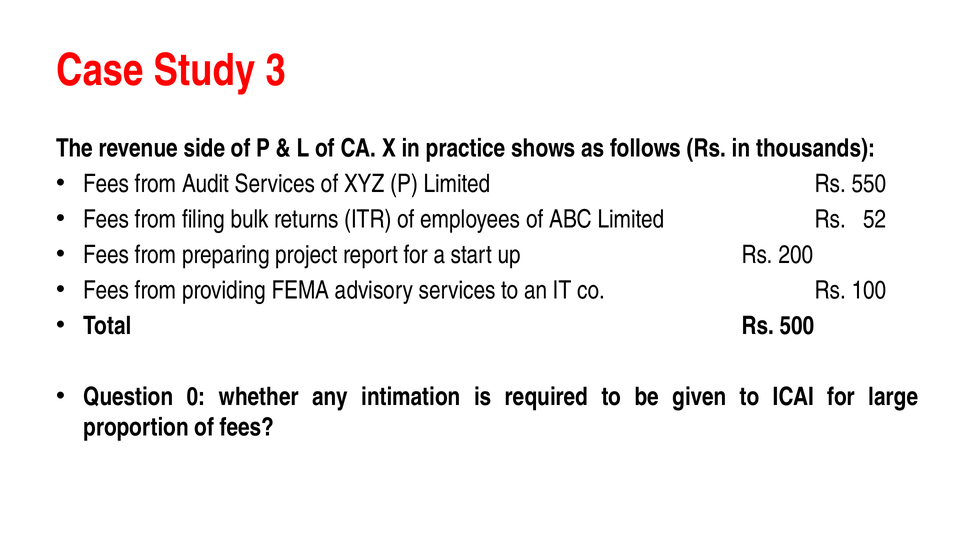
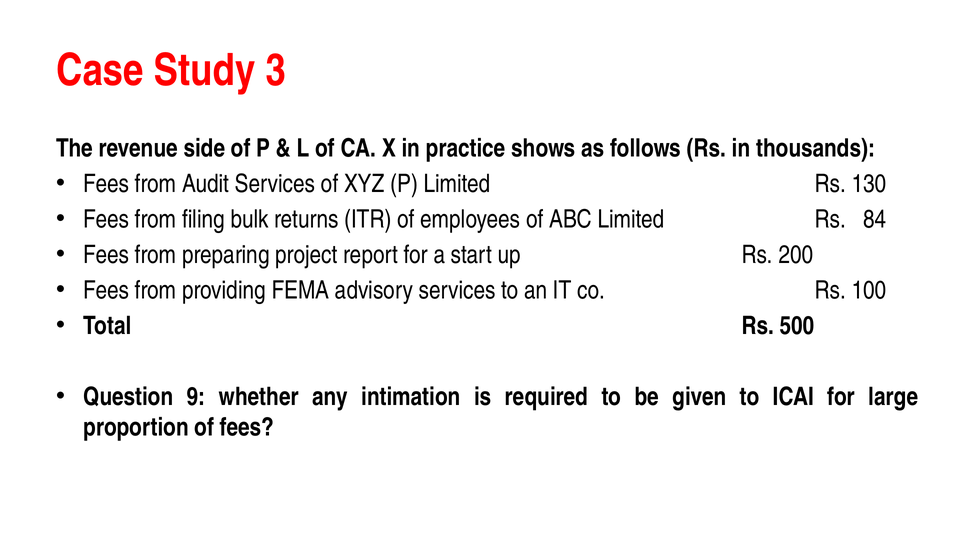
550: 550 -> 130 (869, 184)
52: 52 -> 84 (875, 220)
0: 0 -> 9 (196, 397)
